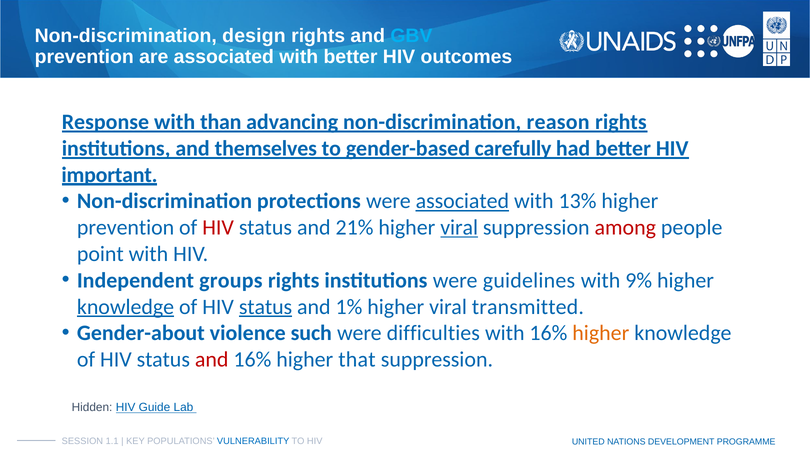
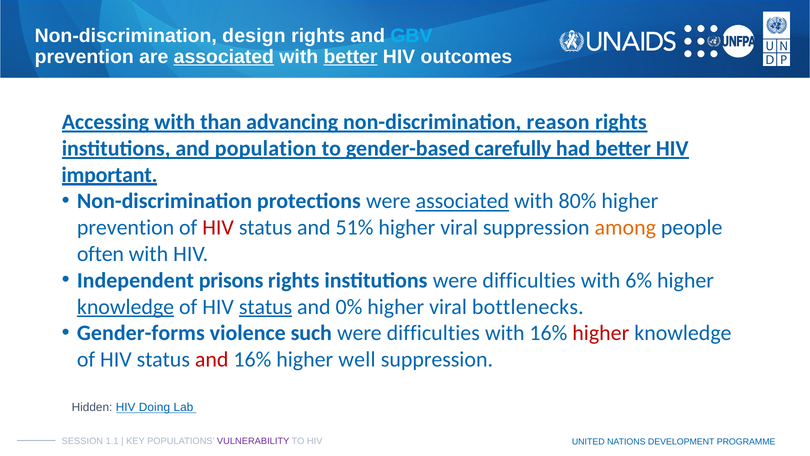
associated underline: none -> present (224, 57)
better underline: none -> present (350, 57)
Response: Response -> Accessing (105, 122)
themselves: themselves -> population (266, 148)
13%: 13% -> 80% (577, 201)
21%: 21% -> 51% (354, 227)
viral underline: present -> none (459, 227)
among colour: red -> orange (625, 227)
point: point -> often (100, 254)
groups: groups -> prisons (231, 280)
institutions were guidelines: guidelines -> difficulties (529, 280)
9%: 9% -> 6% (639, 280)
1%: 1% -> 0% (349, 307)
transmitted: transmitted -> bottlenecks (528, 307)
Gender-about: Gender-about -> Gender-forms (141, 333)
higher colour: orange -> red (601, 333)
that: that -> well (357, 359)
Guide: Guide -> Doing (154, 407)
VULNERABILITY colour: blue -> purple (253, 441)
